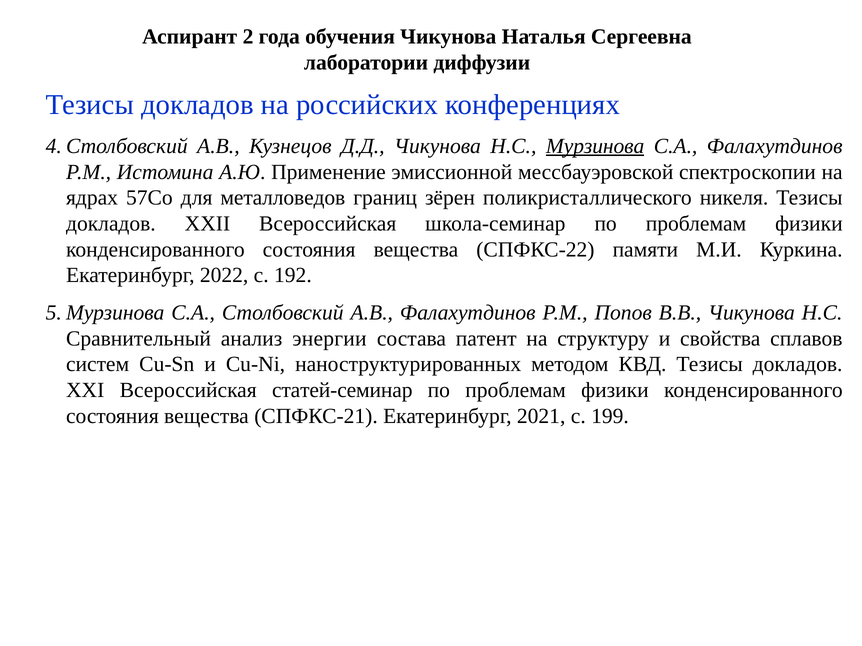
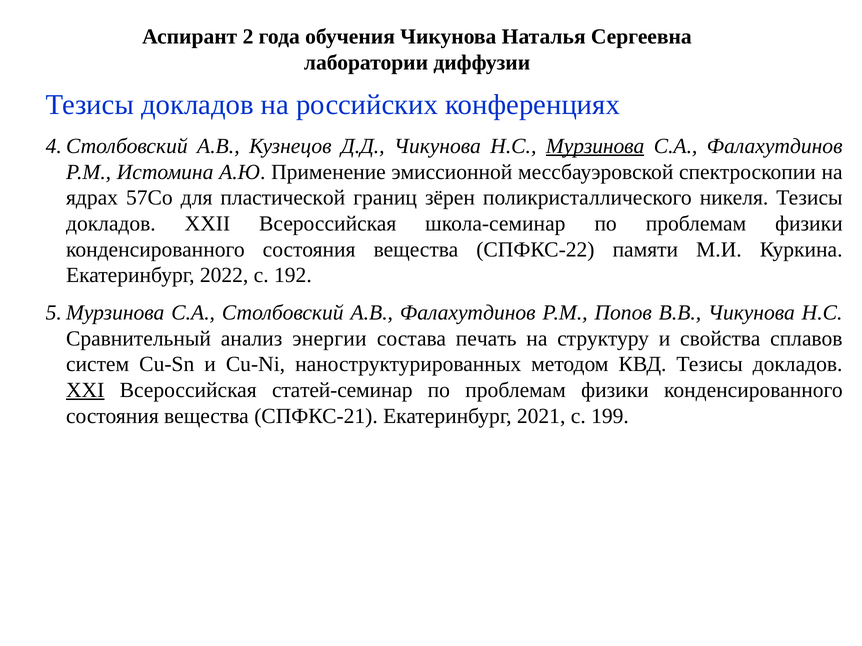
металловедов: металловедов -> пластической (283, 198)
патент: патент -> печать (486, 339)
XXI underline: none -> present (85, 390)
